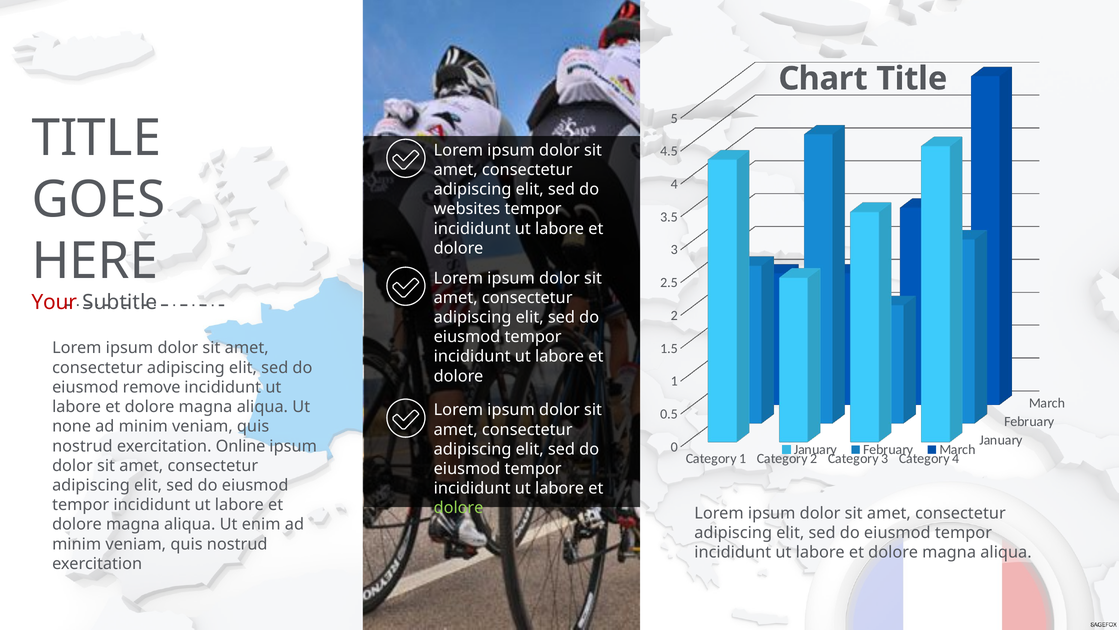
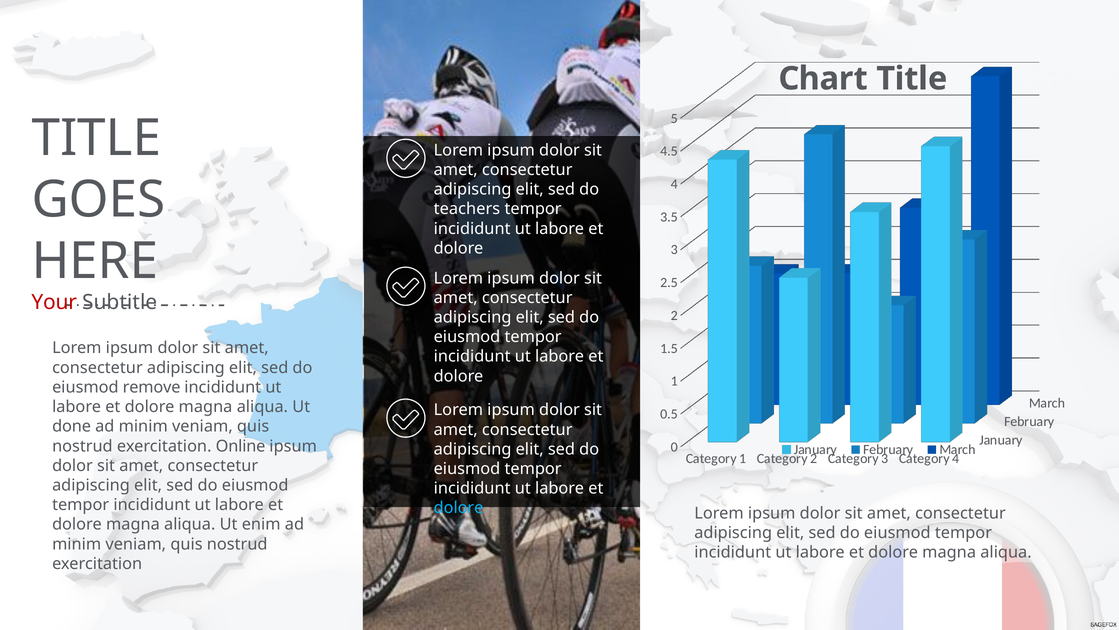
websites: websites -> teachers (467, 209)
none: none -> done (72, 426)
dolore colour: light green -> light blue (459, 508)
